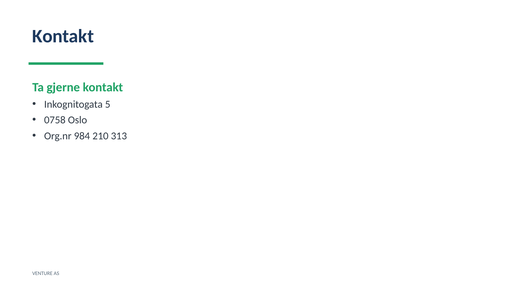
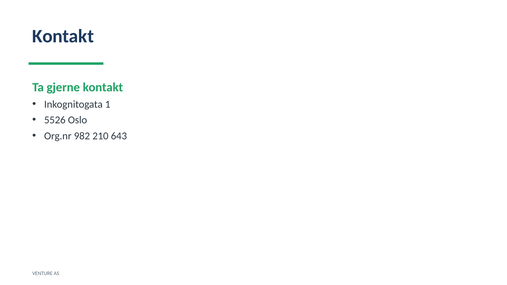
5: 5 -> 1 (108, 104)
0758: 0758 -> 5526 (55, 120)
984: 984 -> 982 (82, 136)
313: 313 -> 643 (119, 136)
